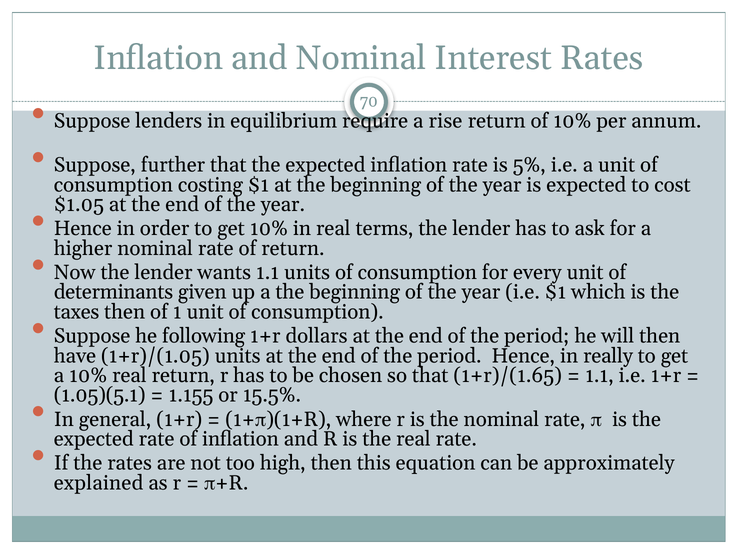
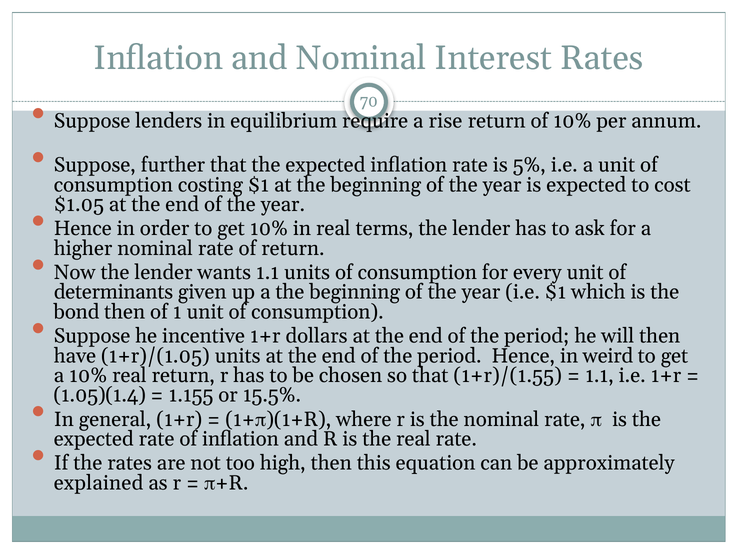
taxes: taxes -> bond (77, 312)
following: following -> incentive (204, 336)
really: really -> weird (608, 355)
1+r)/(1.65: 1+r)/(1.65 -> 1+r)/(1.55 (508, 375)
1.05)(5.1: 1.05)(5.1 -> 1.05)(1.4 (100, 395)
